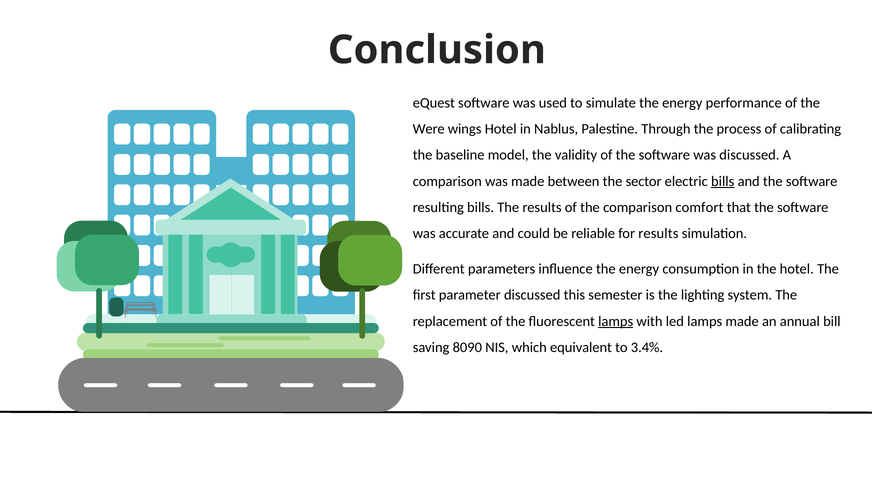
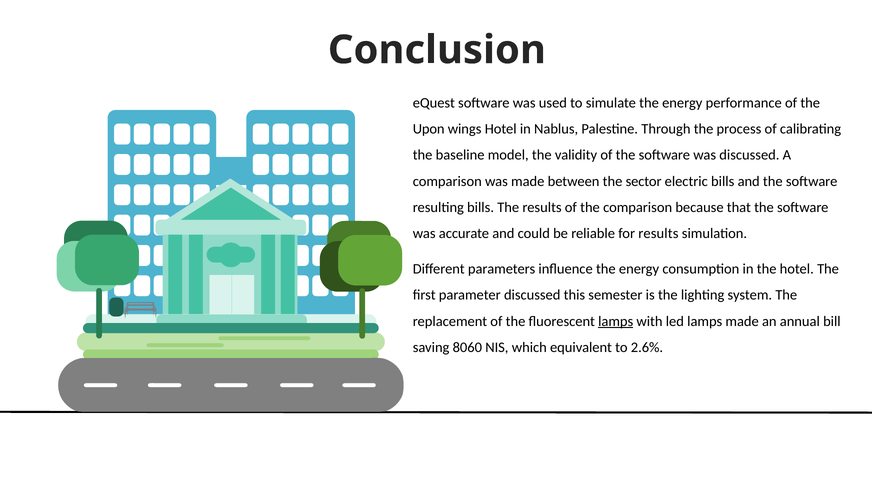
Were: Were -> Upon (429, 129)
bills underline: present -> none (723, 181)
comfort: comfort -> because (700, 207)
8090: 8090 -> 8060 (467, 347)
3.4%: 3.4% -> 2.6% (647, 347)
